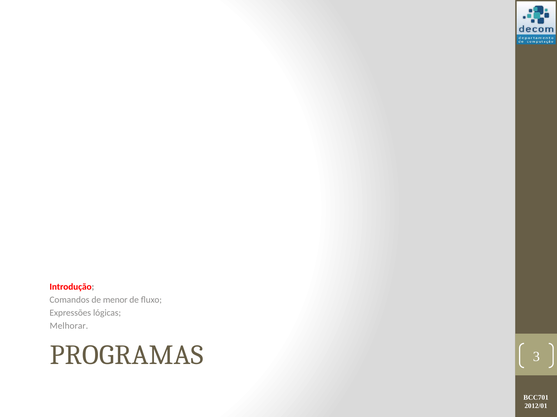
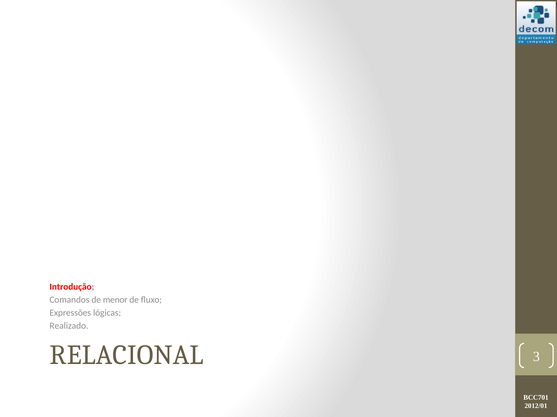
Melhorar: Melhorar -> Realizado (69, 326)
PROGRAMAS: PROGRAMAS -> RELACIONAL (127, 356)
